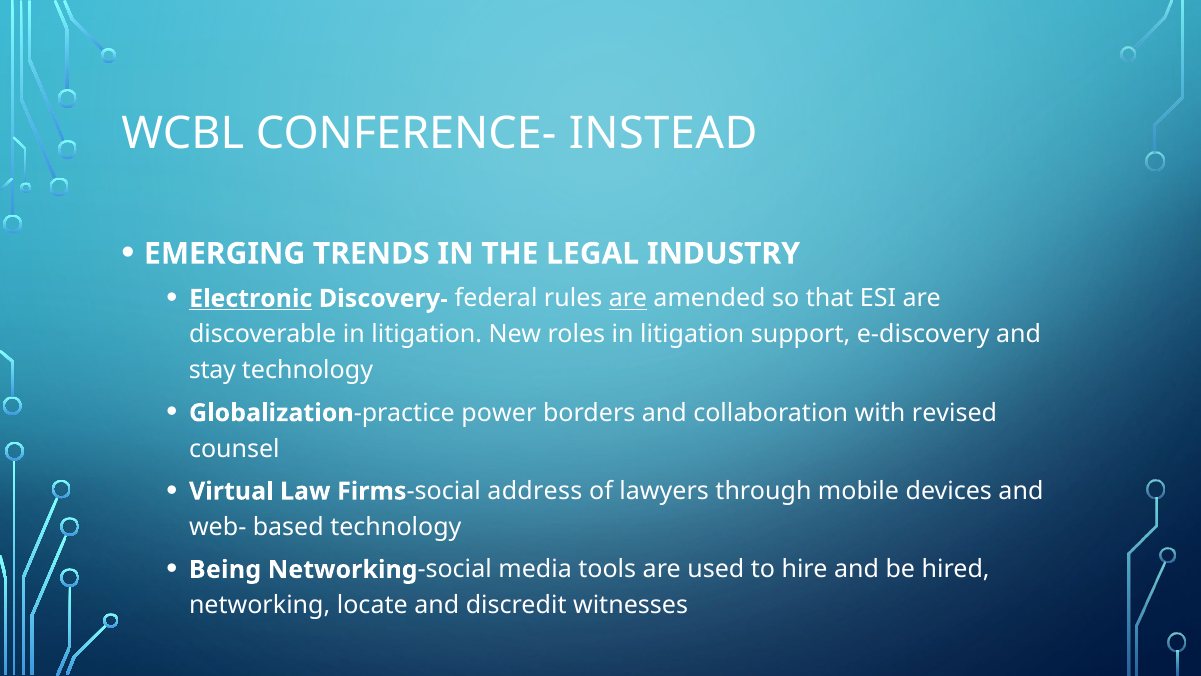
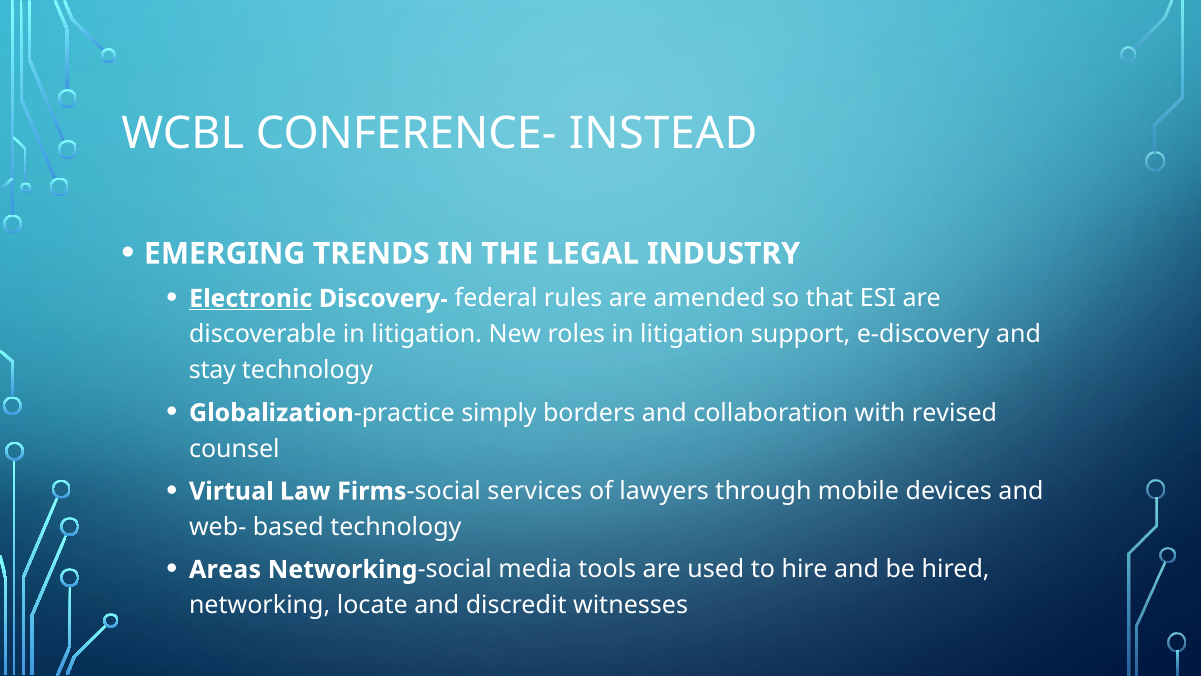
are underline: present -> none (628, 298)
power: power -> simply (499, 413)
address: address -> services (535, 491)
Being: Being -> Areas (225, 569)
